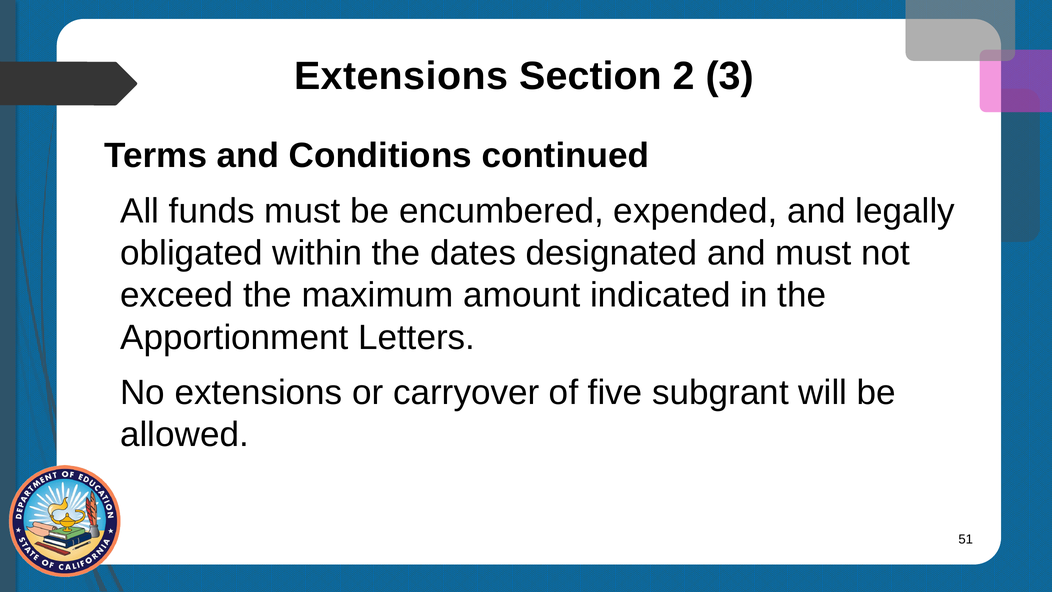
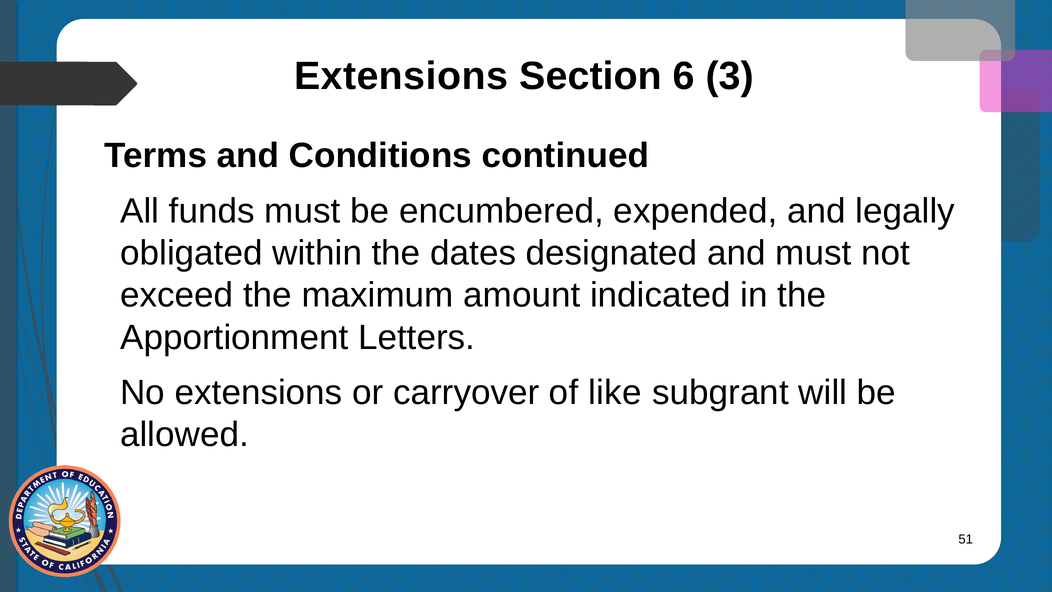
2: 2 -> 6 (684, 76)
five: five -> like (615, 393)
